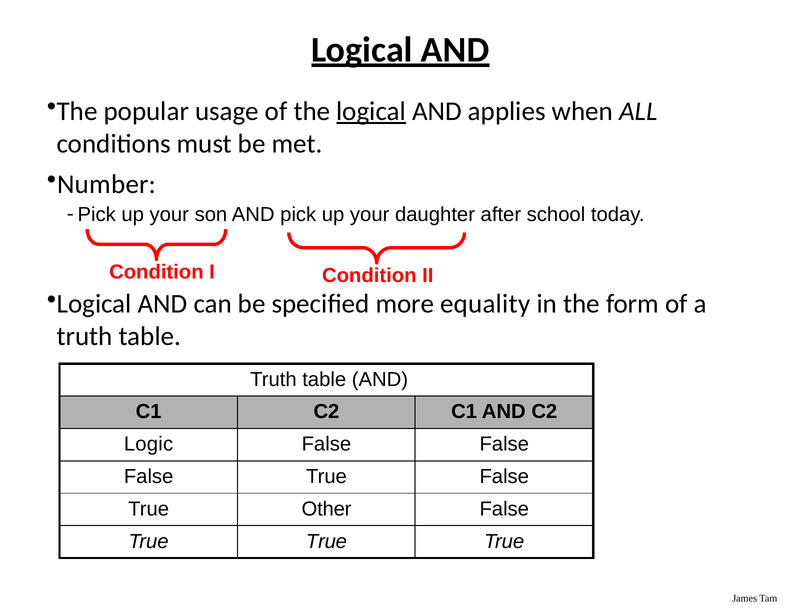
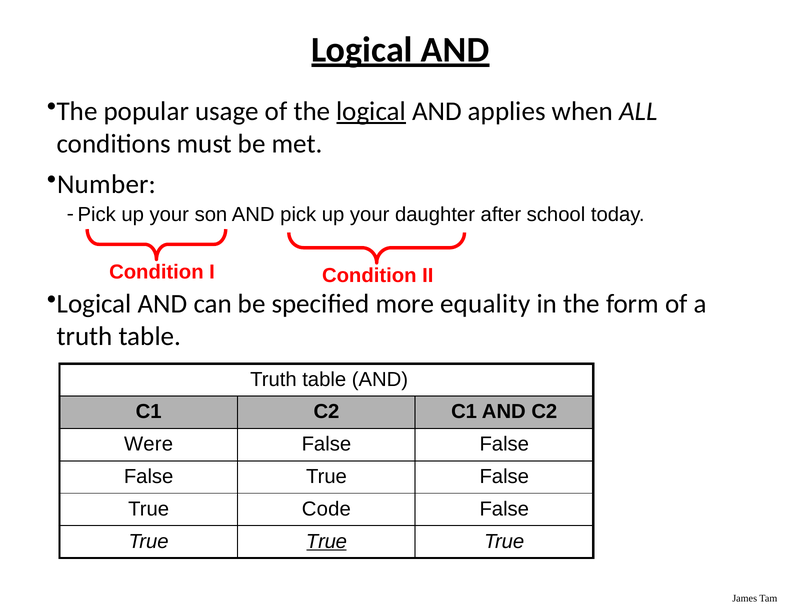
Logic: Logic -> Were (149, 444)
Other: Other -> Code (326, 509)
True underline: none -> present (326, 542)
